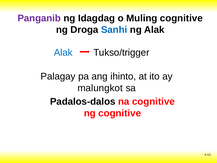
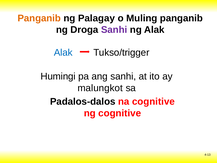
Panganib colour: purple -> orange (39, 18)
Idagdag: Idagdag -> Palagay (96, 18)
Muling cognitive: cognitive -> panganib (181, 18)
Sanhi colour: blue -> purple (114, 30)
Palagay: Palagay -> Humingi (58, 76)
ang ihinto: ihinto -> sanhi (123, 76)
